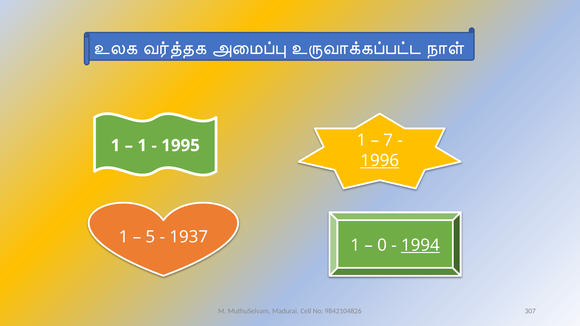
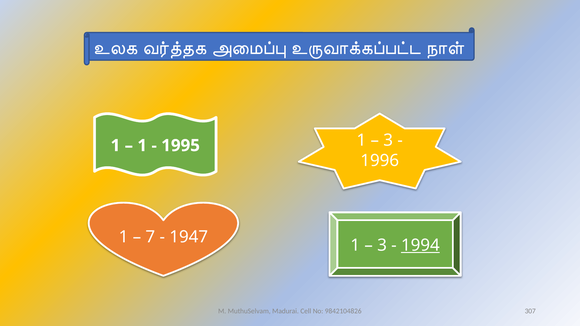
7: 7 -> 3 (388, 140)
1996 underline: present -> none (380, 161)
5: 5 -> 7 (150, 237)
1937: 1937 -> 1947 (189, 237)
0: 0 -> 3 (382, 245)
